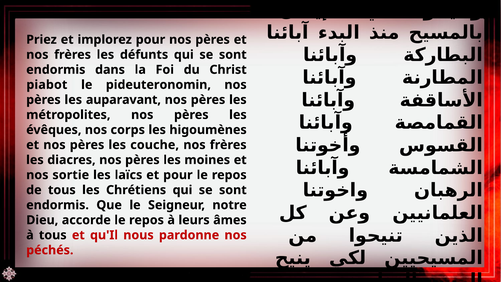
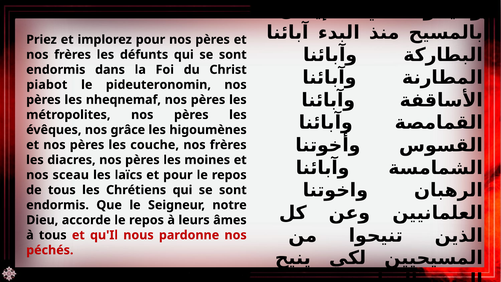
auparavant: auparavant -> nheqnemaf (123, 100)
corps: corps -> grâce (128, 130)
sortie: sortie -> sceau (71, 175)
